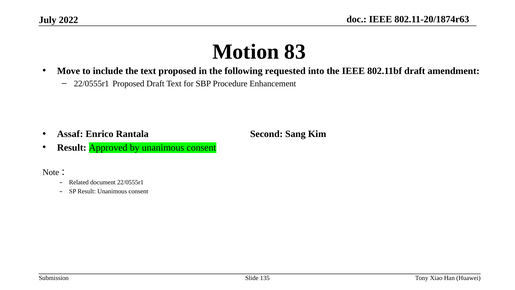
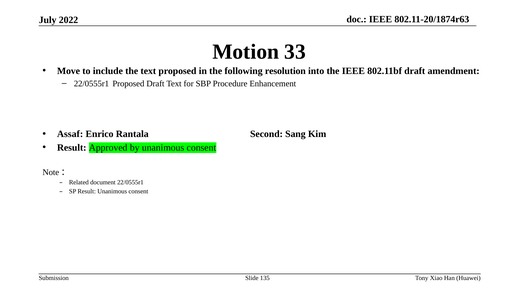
83: 83 -> 33 (295, 52)
requested: requested -> resolution (285, 71)
